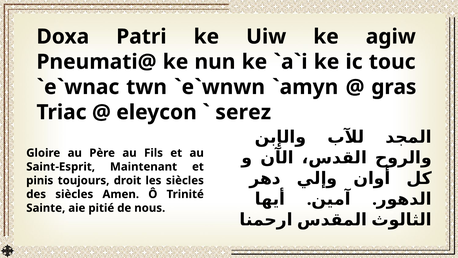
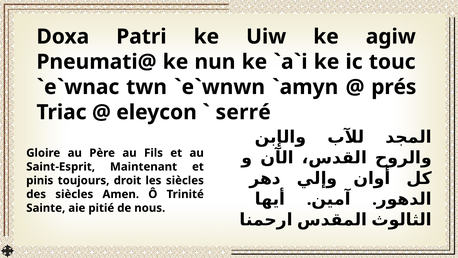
gras: gras -> prés (394, 87)
serez: serez -> serré (243, 112)
